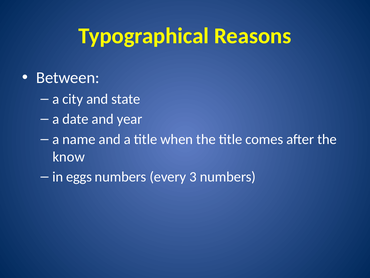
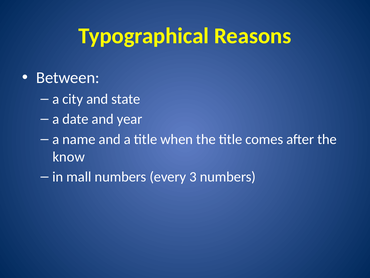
eggs: eggs -> mall (79, 177)
